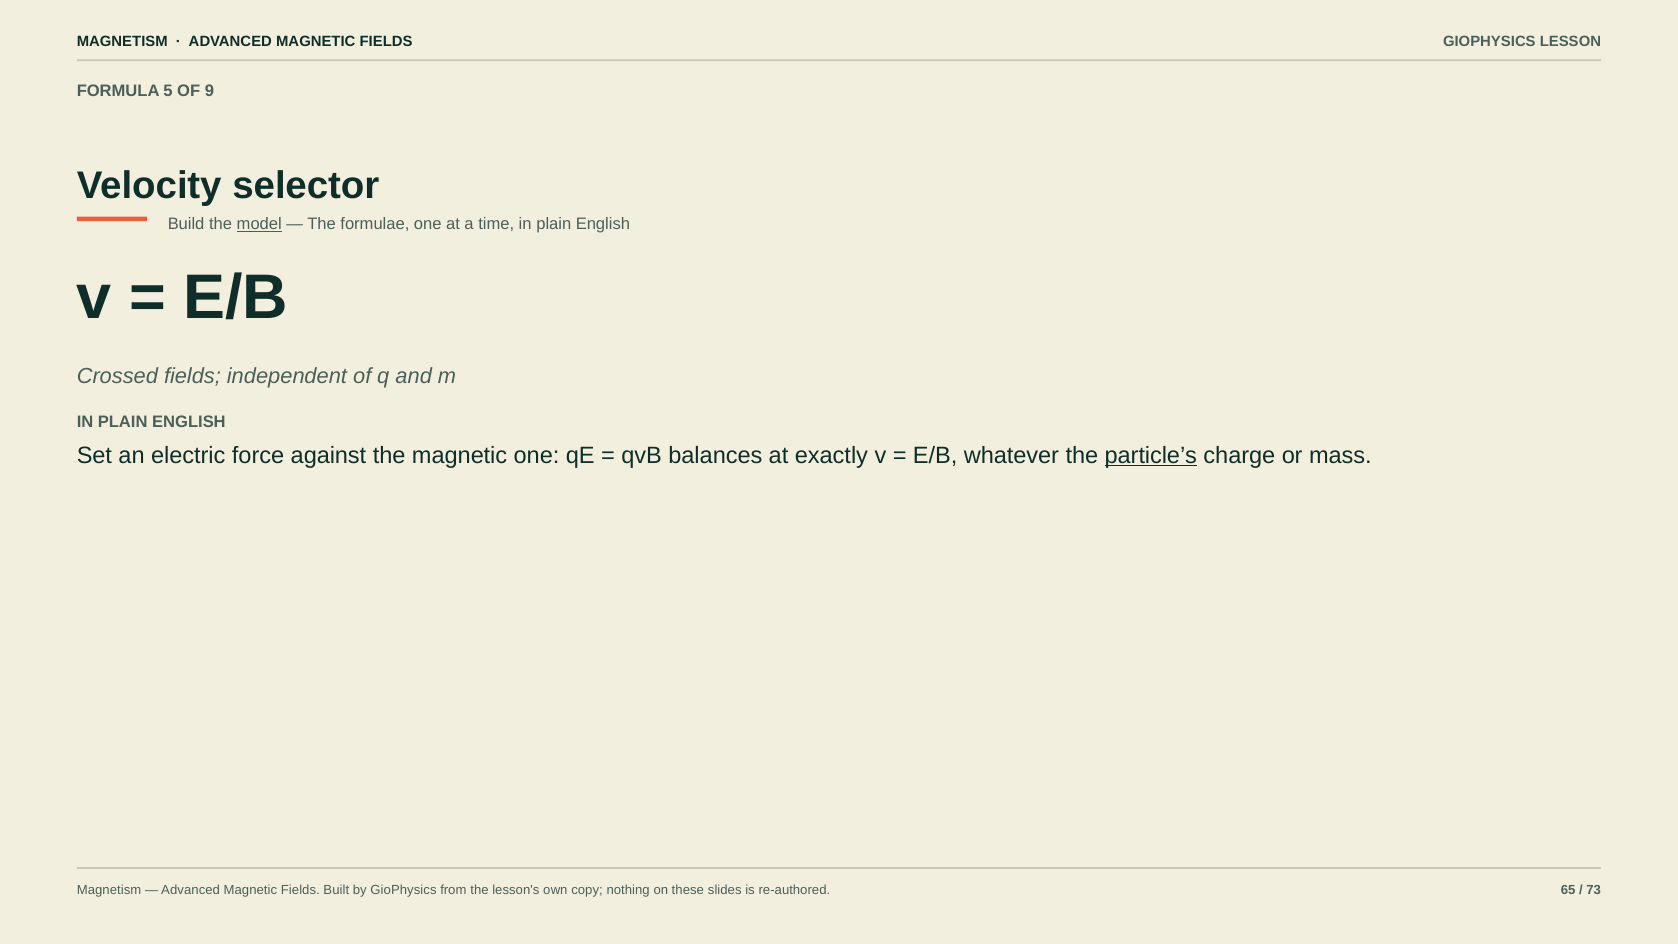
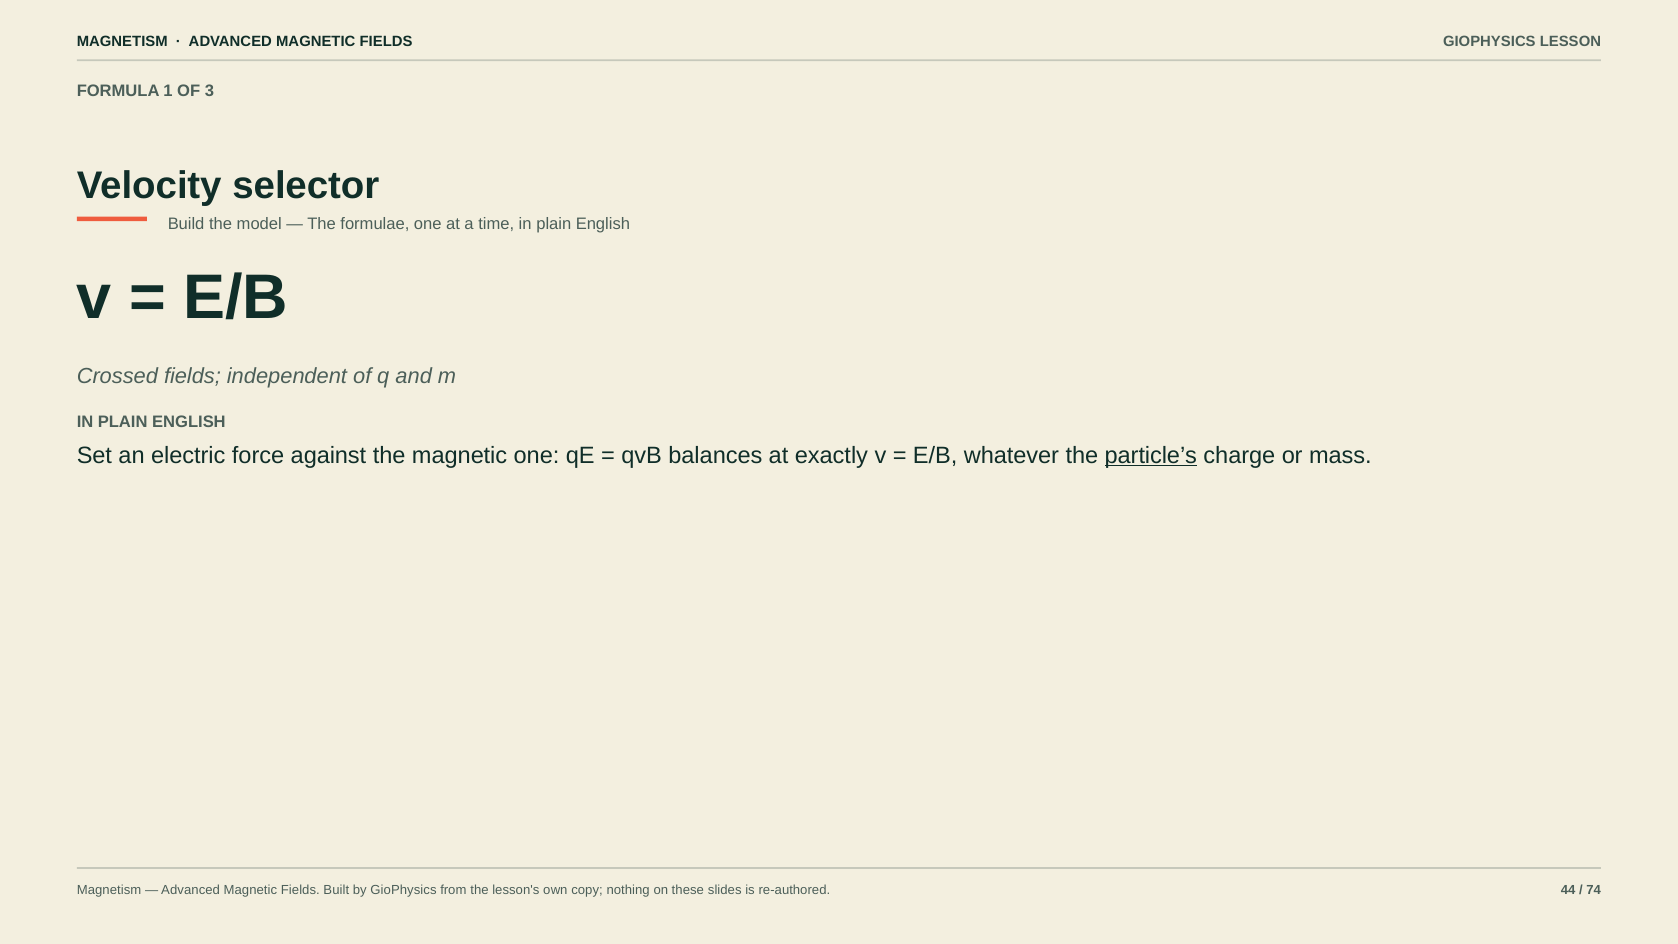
5: 5 -> 1 (168, 91)
9: 9 -> 3 (210, 91)
model underline: present -> none (259, 224)
65: 65 -> 44 (1568, 890)
73: 73 -> 74 (1594, 890)
